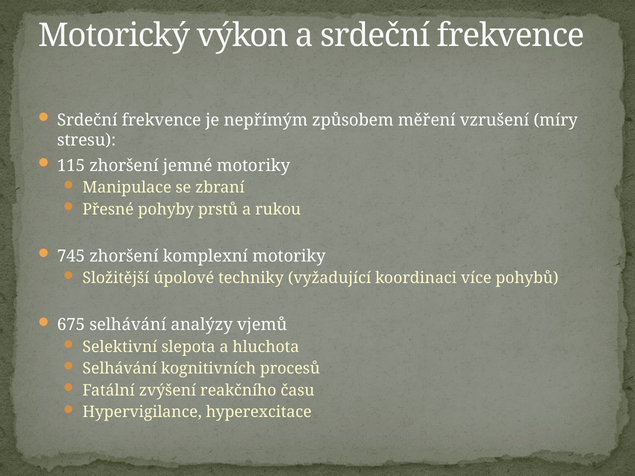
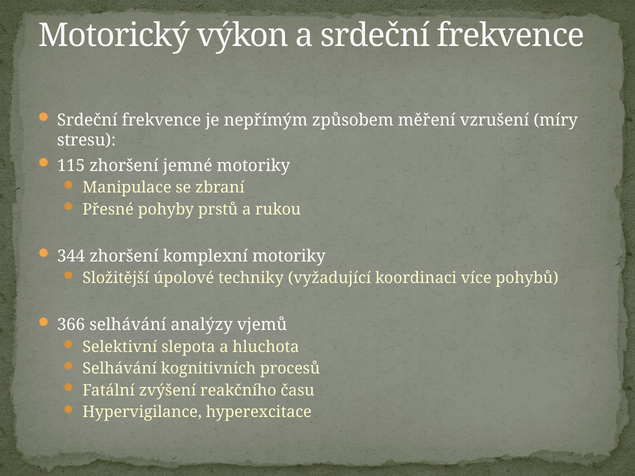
745: 745 -> 344 (71, 256)
675: 675 -> 366 (71, 325)
